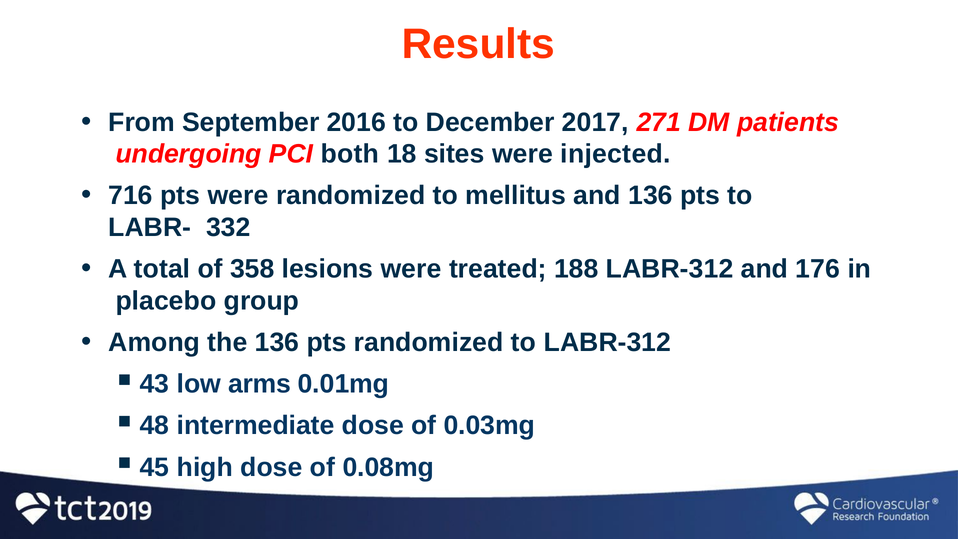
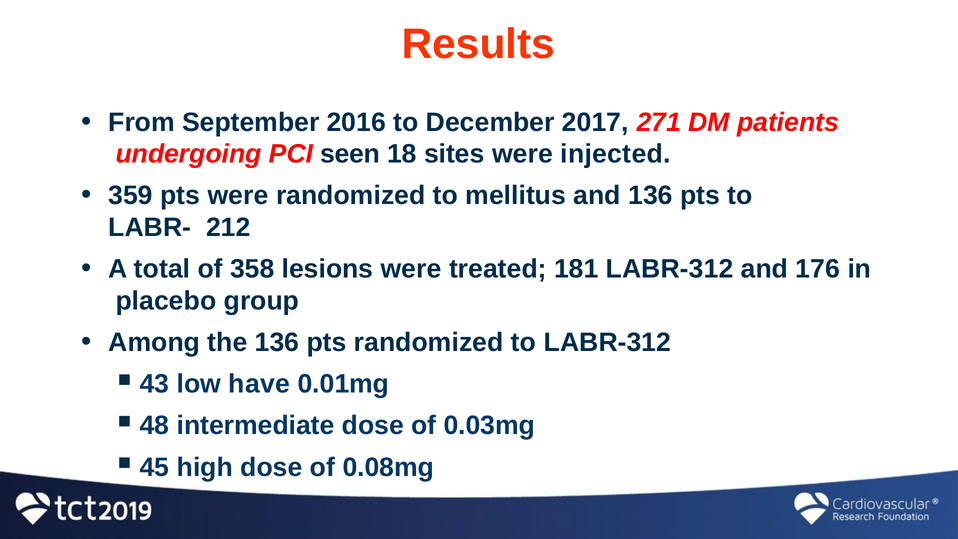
both: both -> seen (350, 154)
716: 716 -> 359 (131, 196)
332: 332 -> 212 (228, 228)
188: 188 -> 181 (576, 269)
arms: arms -> have (259, 384)
